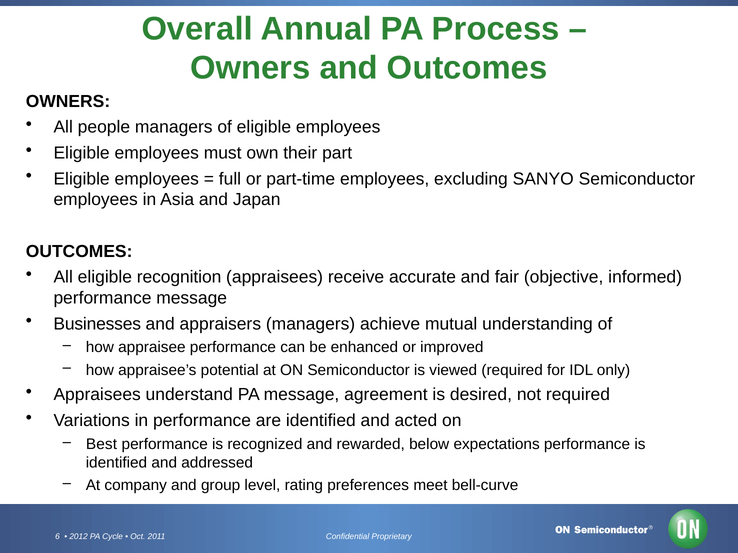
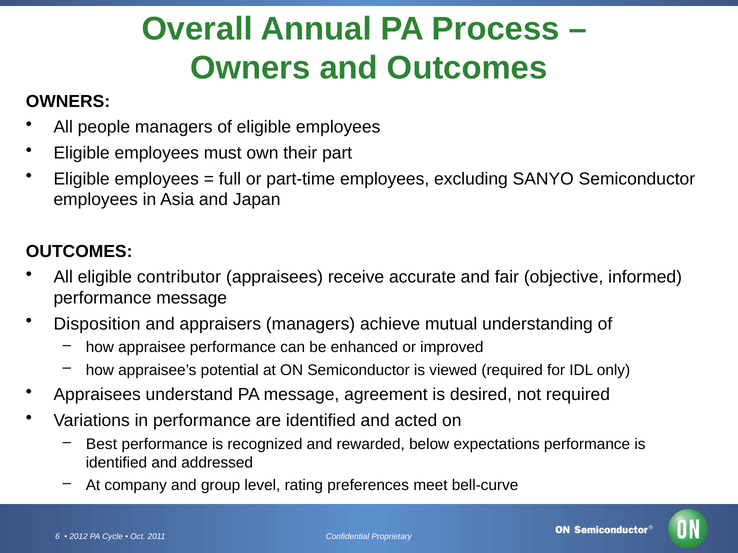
recognition: recognition -> contributor (179, 277)
Businesses: Businesses -> Disposition (97, 324)
